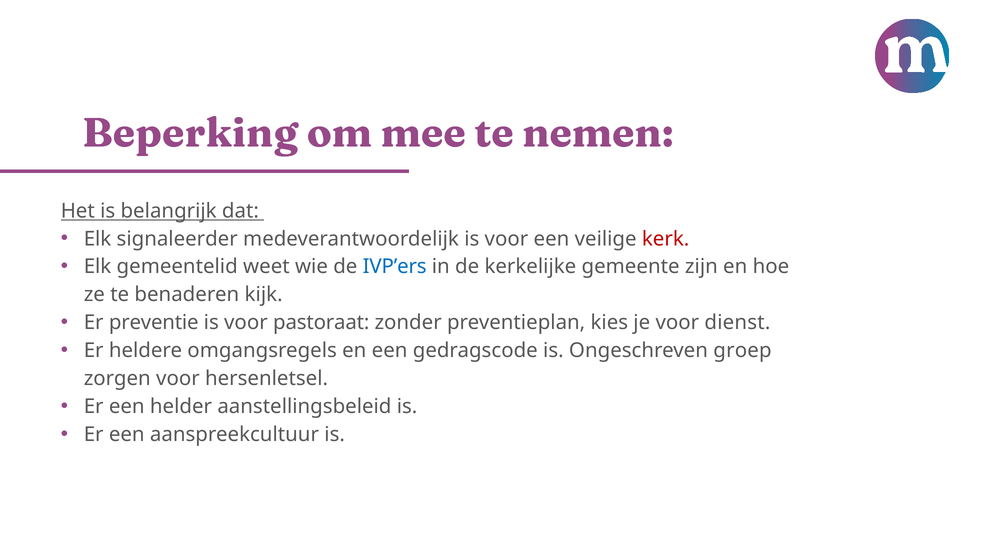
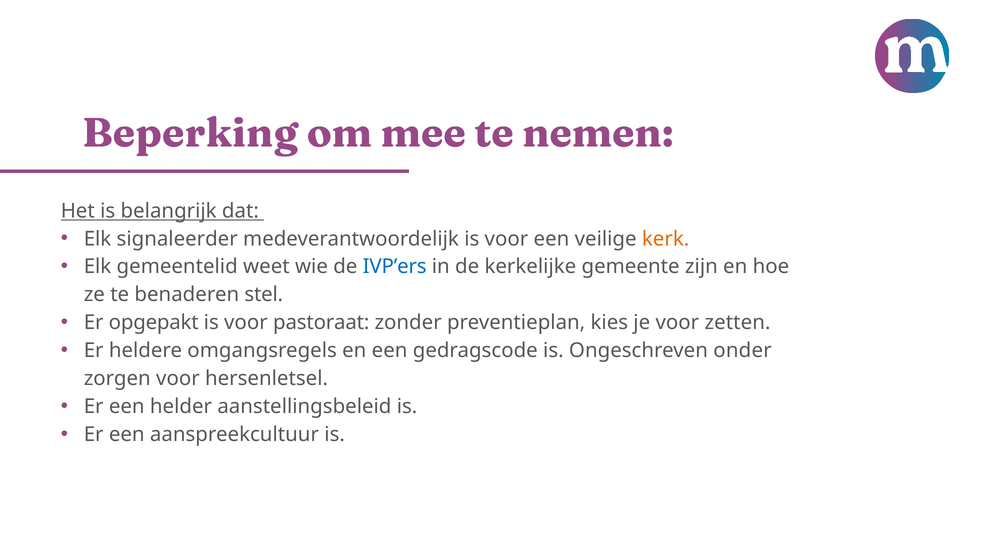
kerk colour: red -> orange (666, 239)
kijk: kijk -> stel (264, 295)
preventie: preventie -> opgepakt (154, 323)
dienst: dienst -> zetten (737, 323)
groep: groep -> onder (743, 350)
